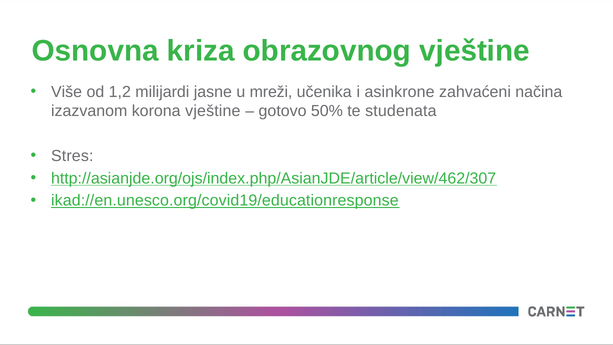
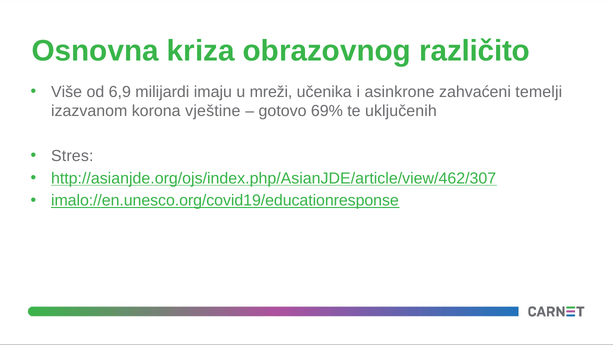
obrazovnog vještine: vještine -> različito (475, 51)
1,2: 1,2 -> 6,9 (120, 92)
jasne: jasne -> imaju (213, 92)
načina: načina -> temelji (539, 92)
50%: 50% -> 69% (327, 111)
studenata: studenata -> uključenih (401, 111)
ikad://en.unesco.org/covid19/educationresponse: ikad://en.unesco.org/covid19/educationresponse -> imalo://en.unesco.org/covid19/educationresponse (225, 201)
